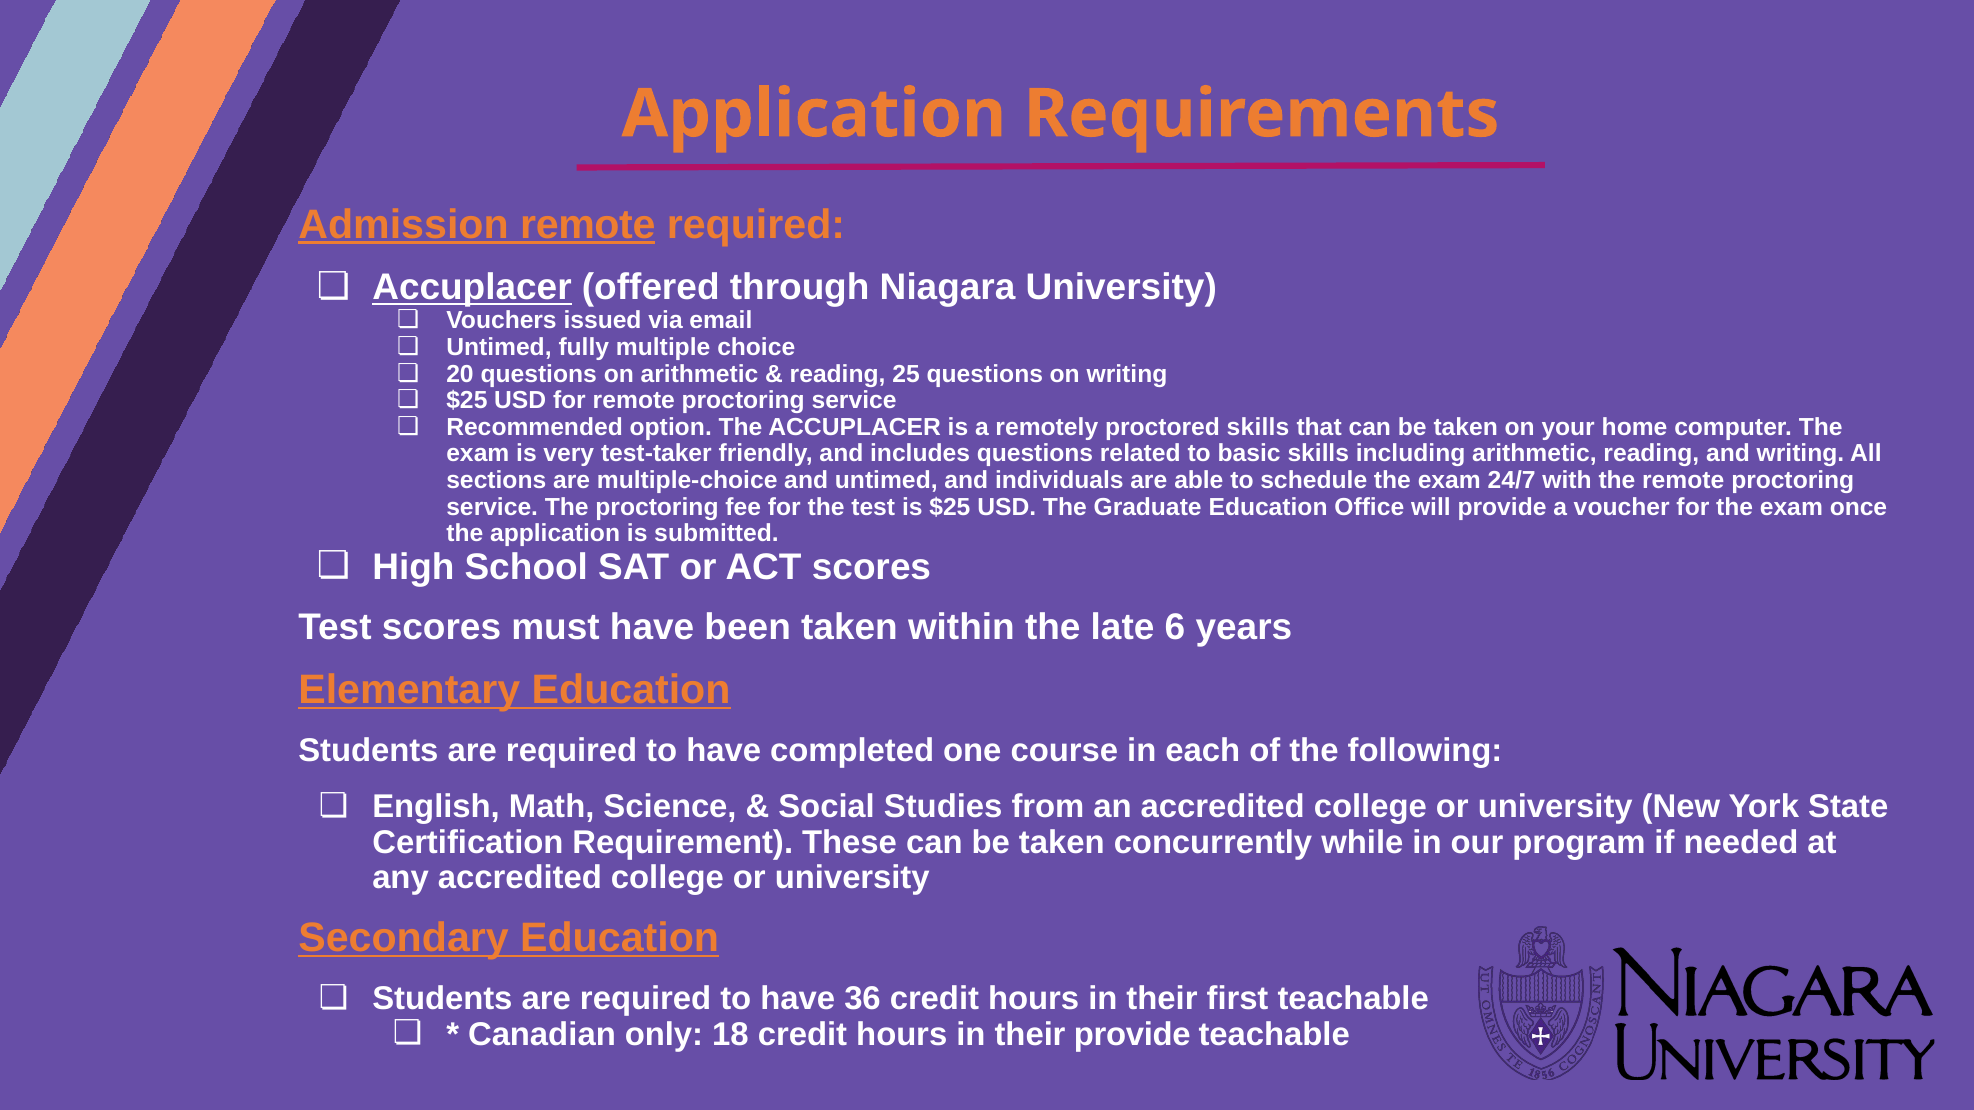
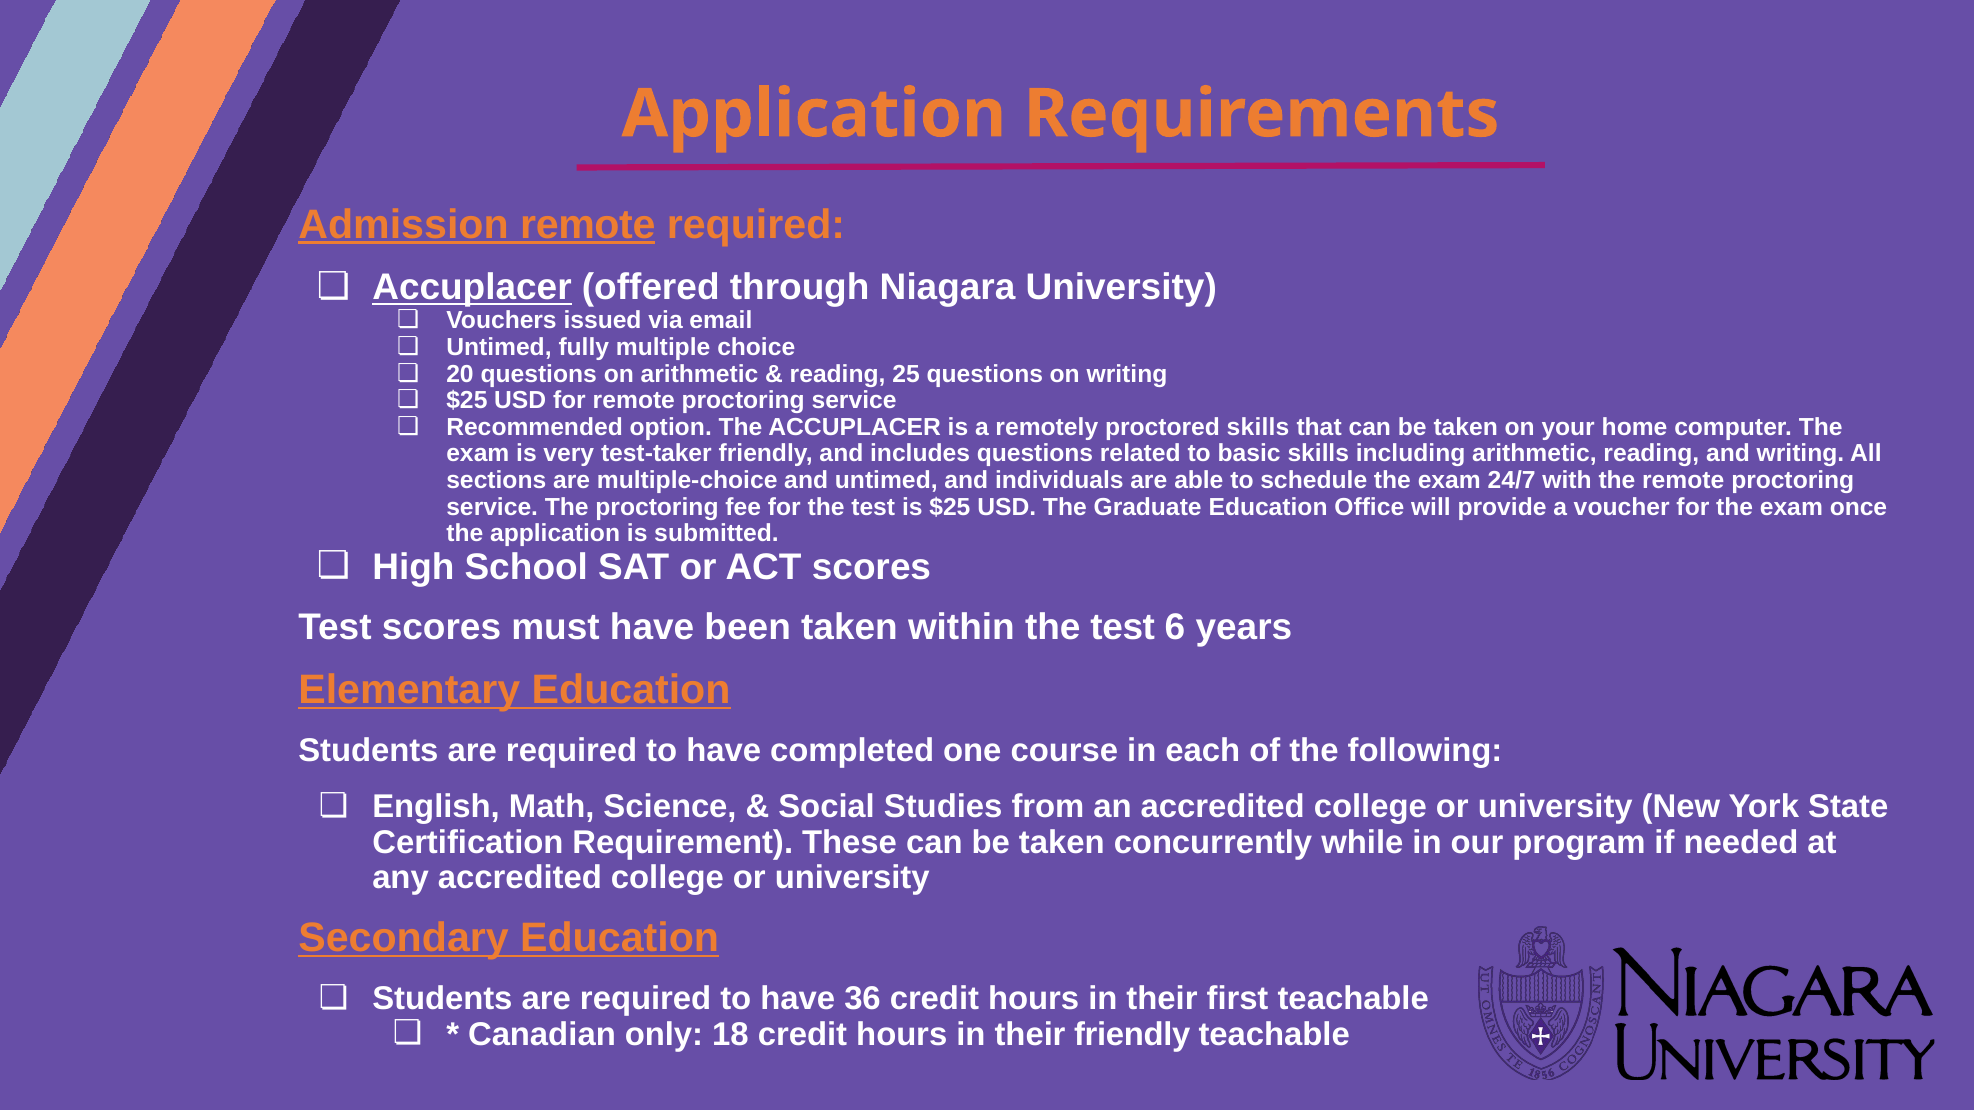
within the late: late -> test (1123, 628)
their provide: provide -> friendly (1132, 1035)
